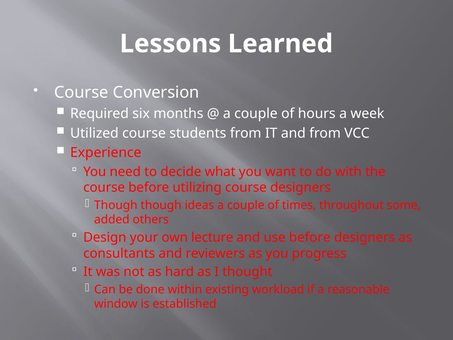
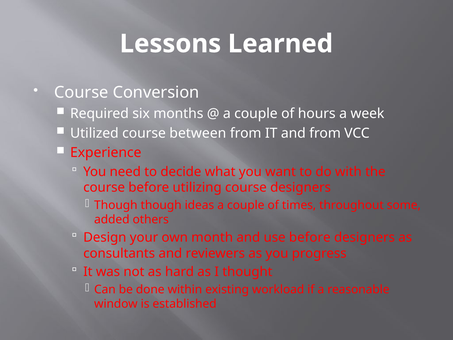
students: students -> between (198, 133)
lecture: lecture -> month (212, 237)
